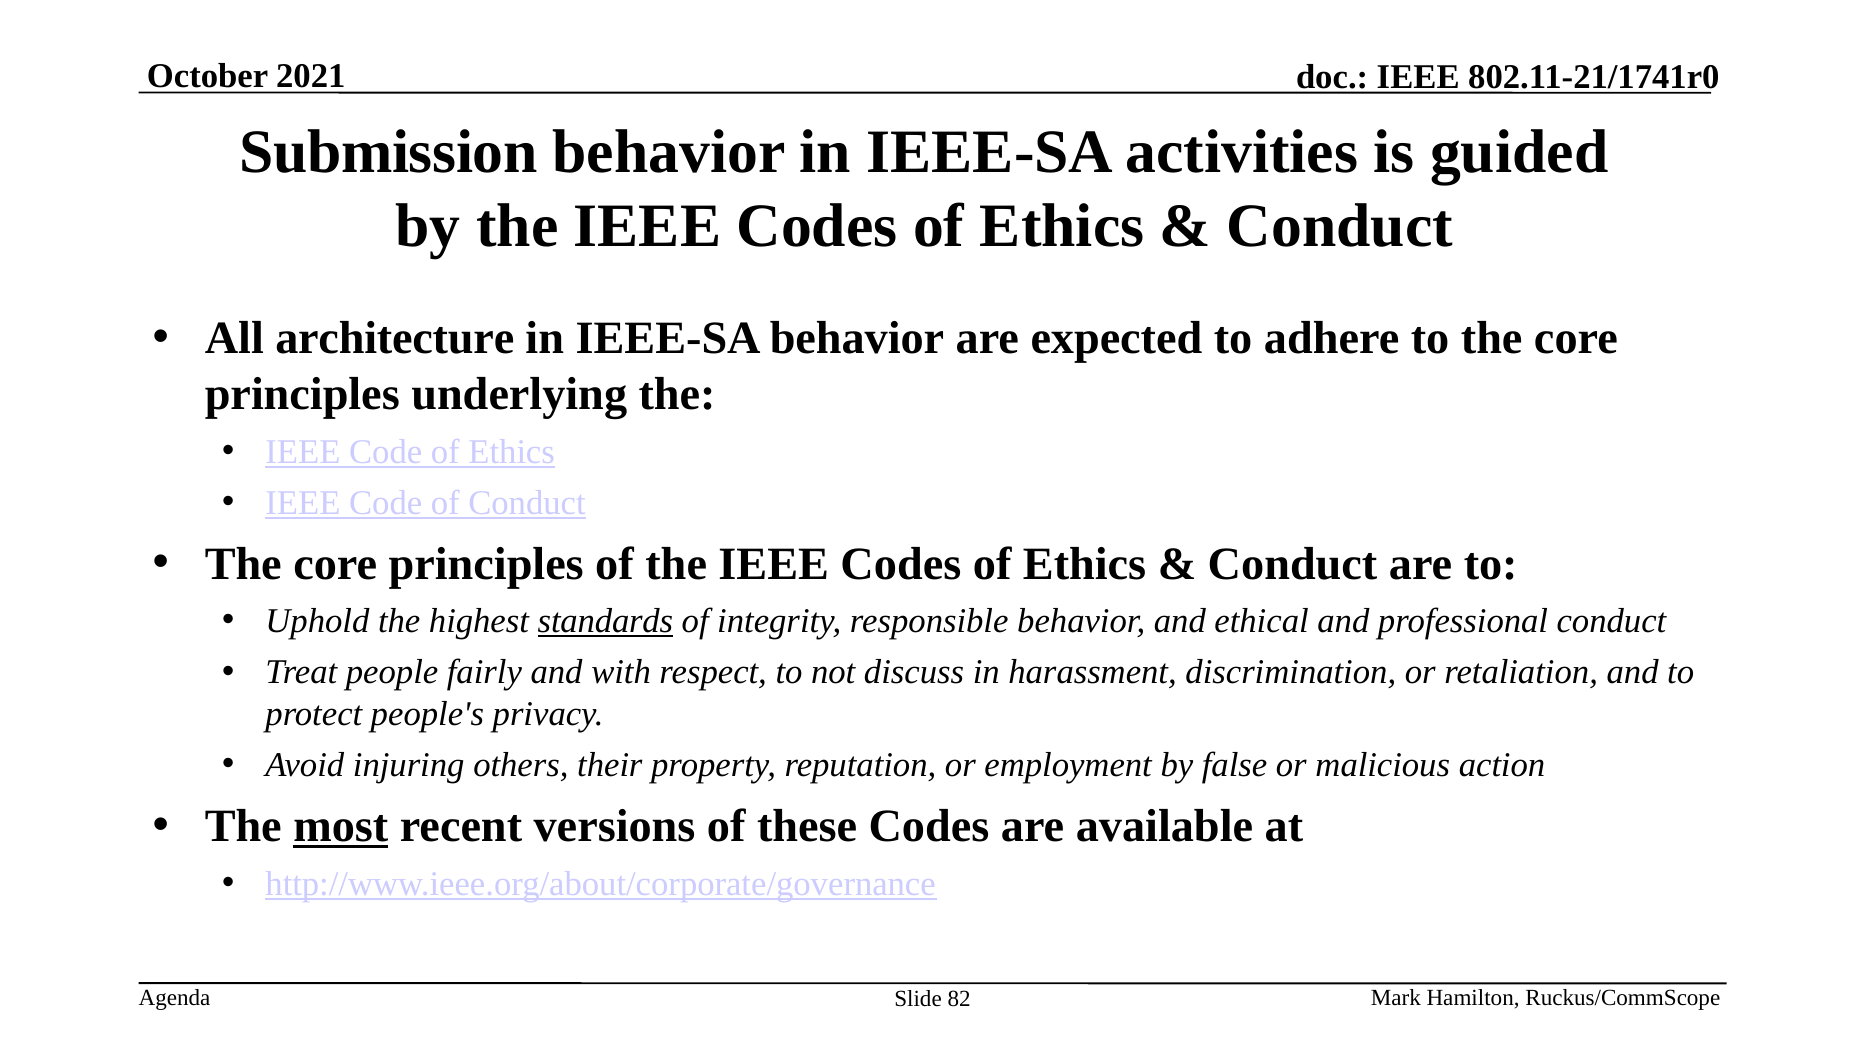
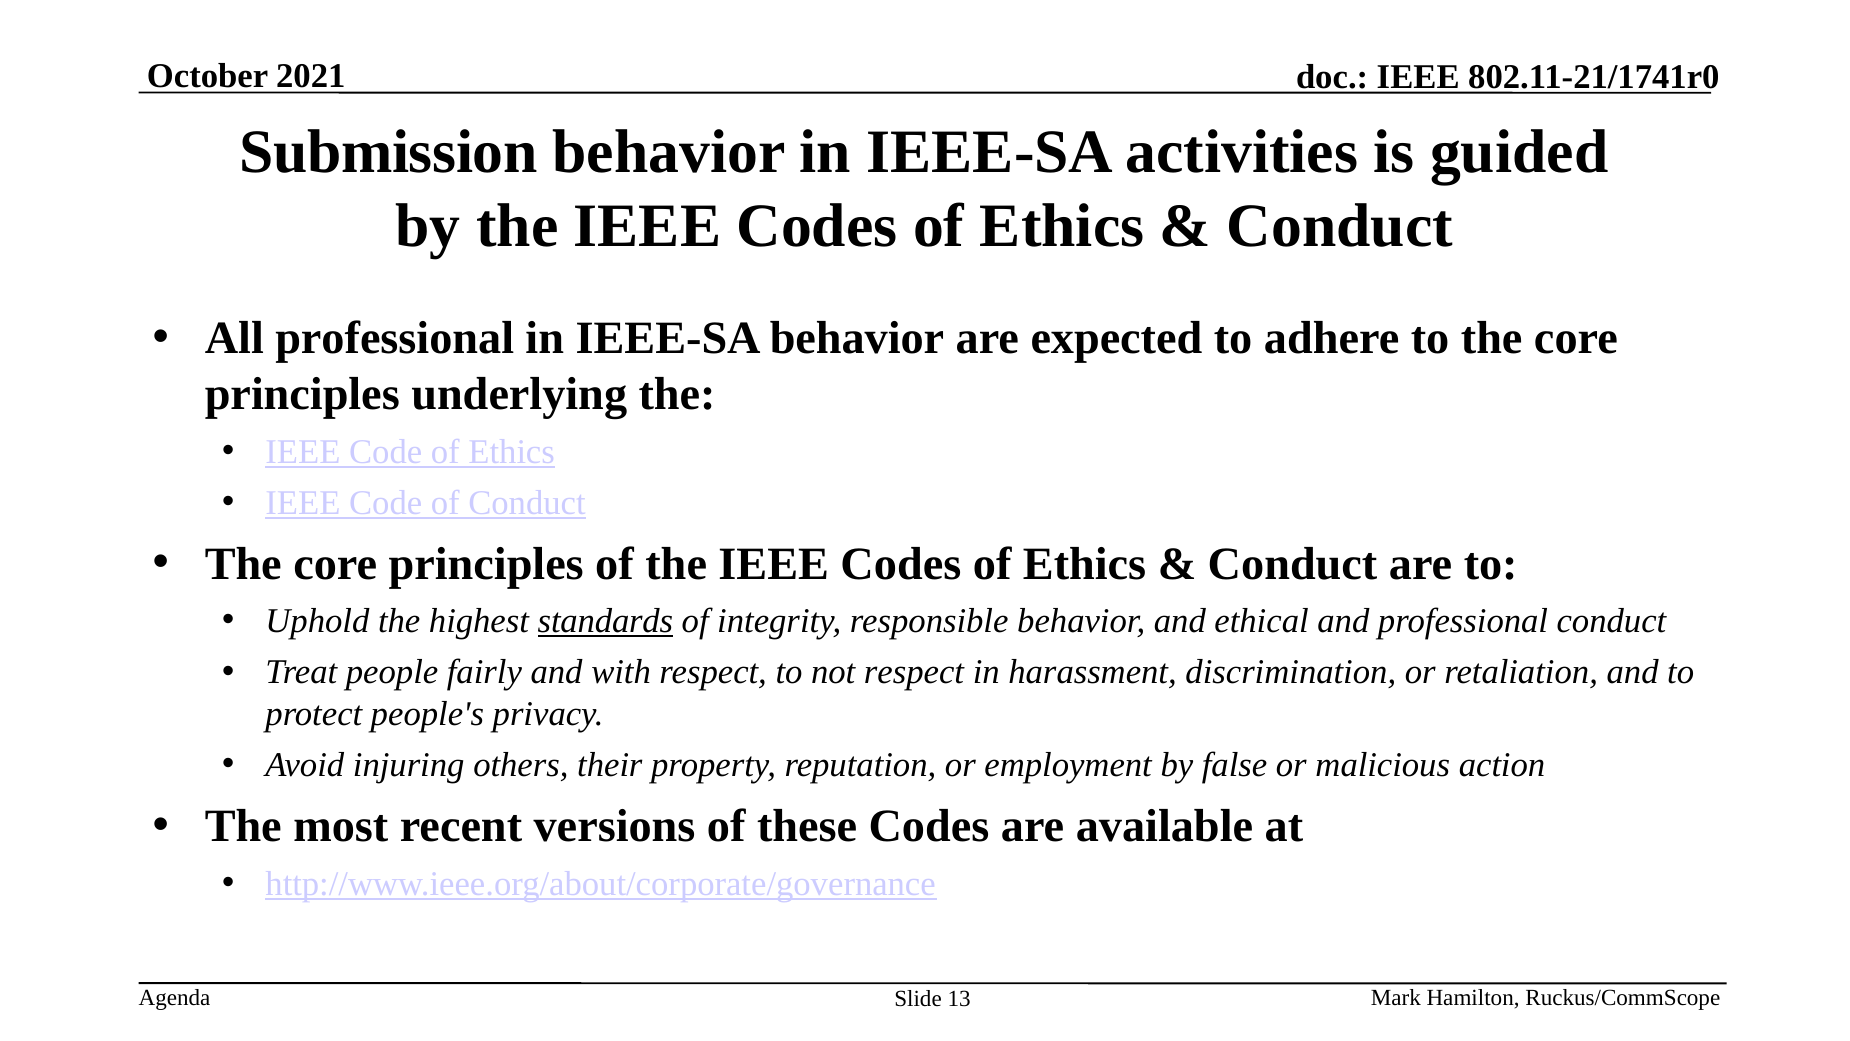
All architecture: architecture -> professional (395, 339)
not discuss: discuss -> respect (914, 672)
most underline: present -> none (341, 826)
82: 82 -> 13 (959, 998)
